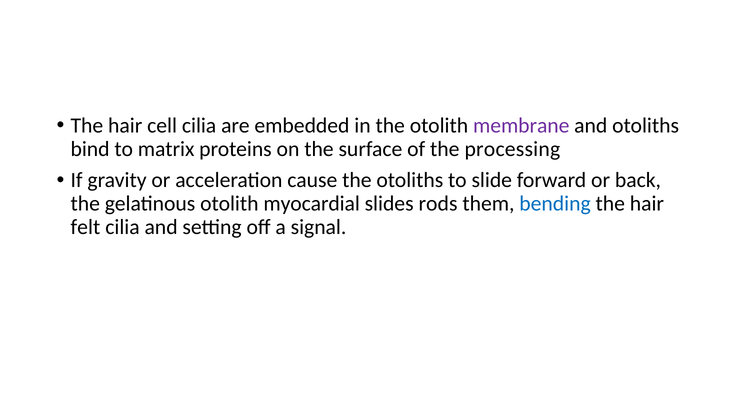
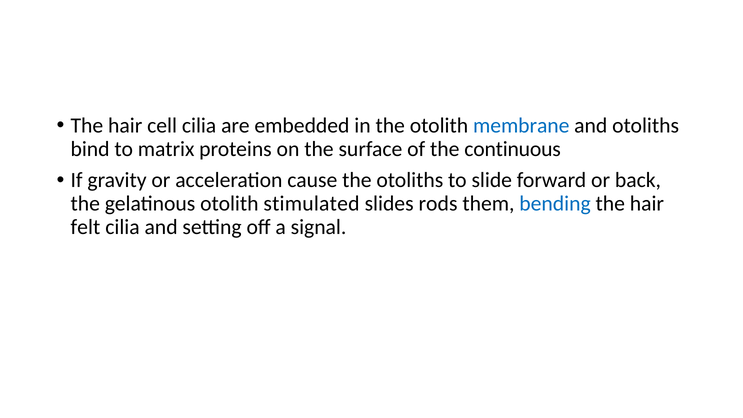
membrane colour: purple -> blue (521, 126)
processing: processing -> continuous (513, 149)
myocardial: myocardial -> stimulated (311, 204)
